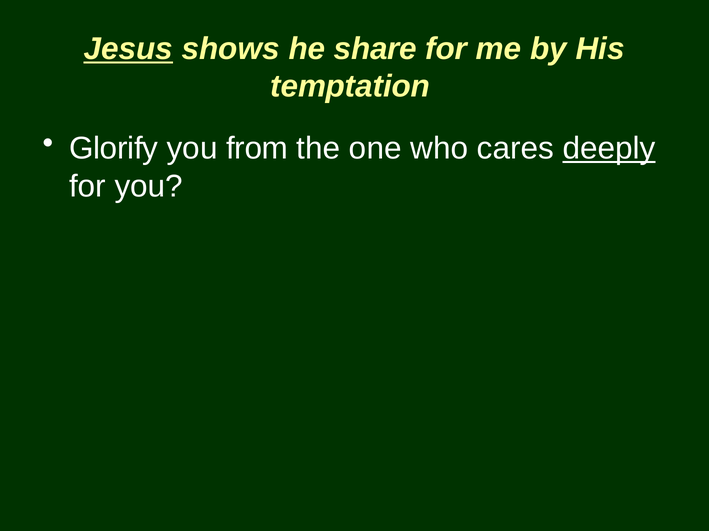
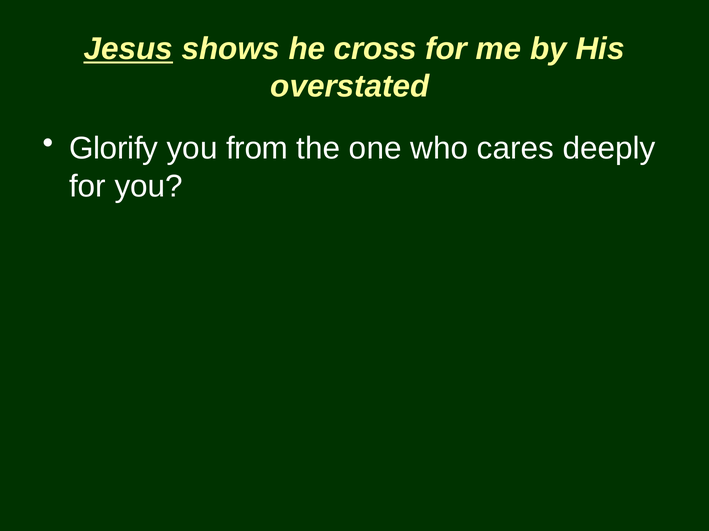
share: share -> cross (375, 49)
temptation: temptation -> overstated (350, 87)
deeply underline: present -> none (609, 149)
